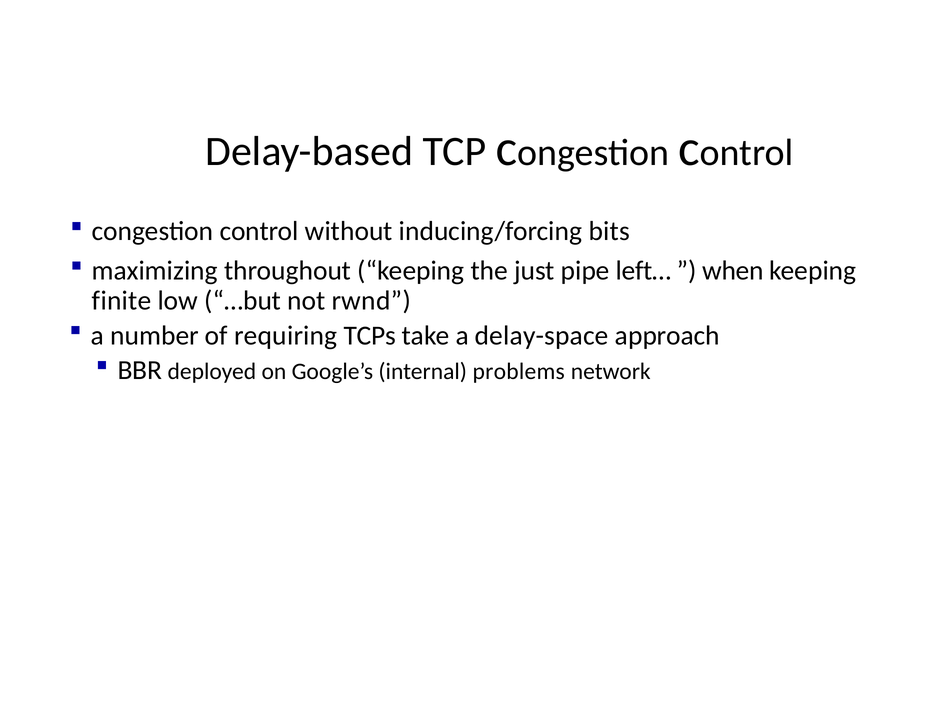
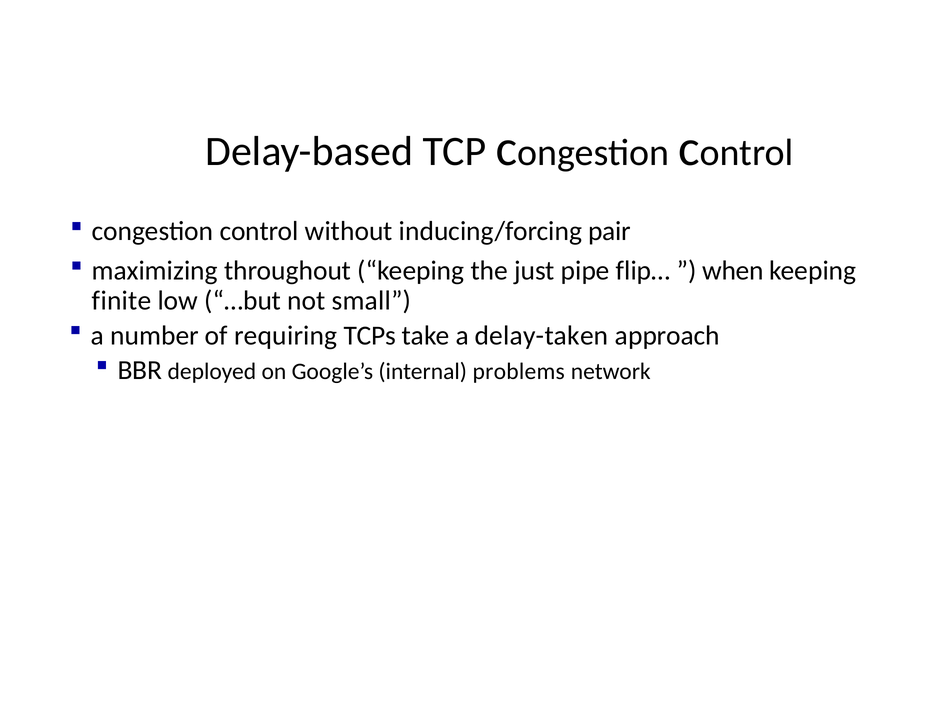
bits: bits -> pair (610, 231)
left…: left… -> flip… (643, 271)
rwnd: rwnd -> small (371, 301)
delay-space: delay-space -> delay-taken (542, 336)
